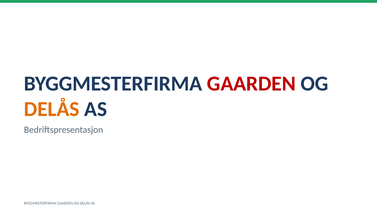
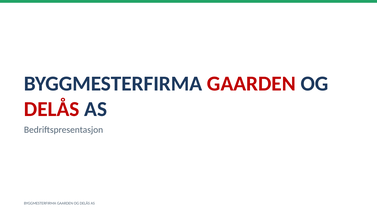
DELÅS colour: orange -> red (52, 109)
